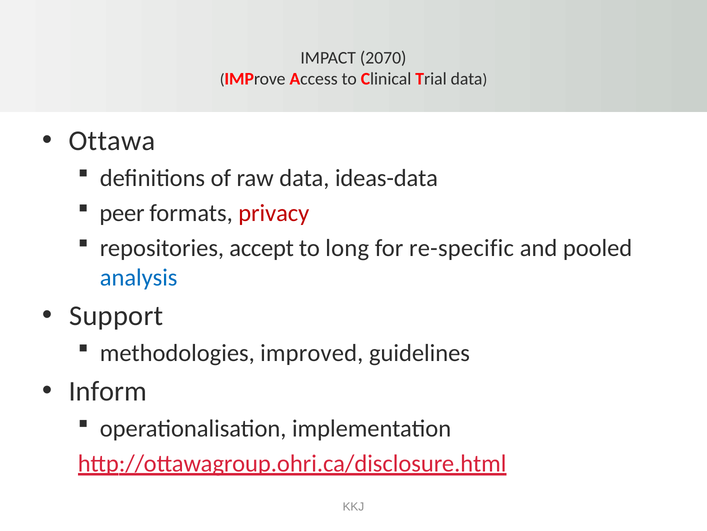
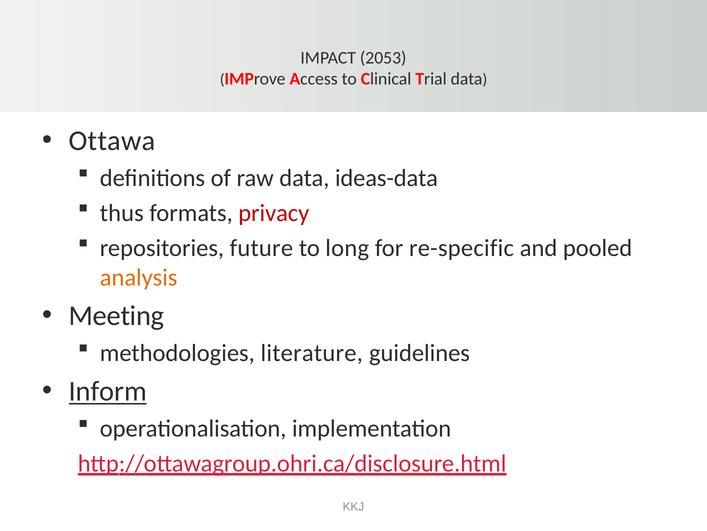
2070: 2070 -> 2053 (383, 58)
peer: peer -> thus (122, 213)
accept: accept -> future (261, 248)
analysis colour: blue -> orange (139, 277)
Support: Support -> Meeting (117, 315)
improved: improved -> literature (312, 352)
Inform underline: none -> present (108, 391)
